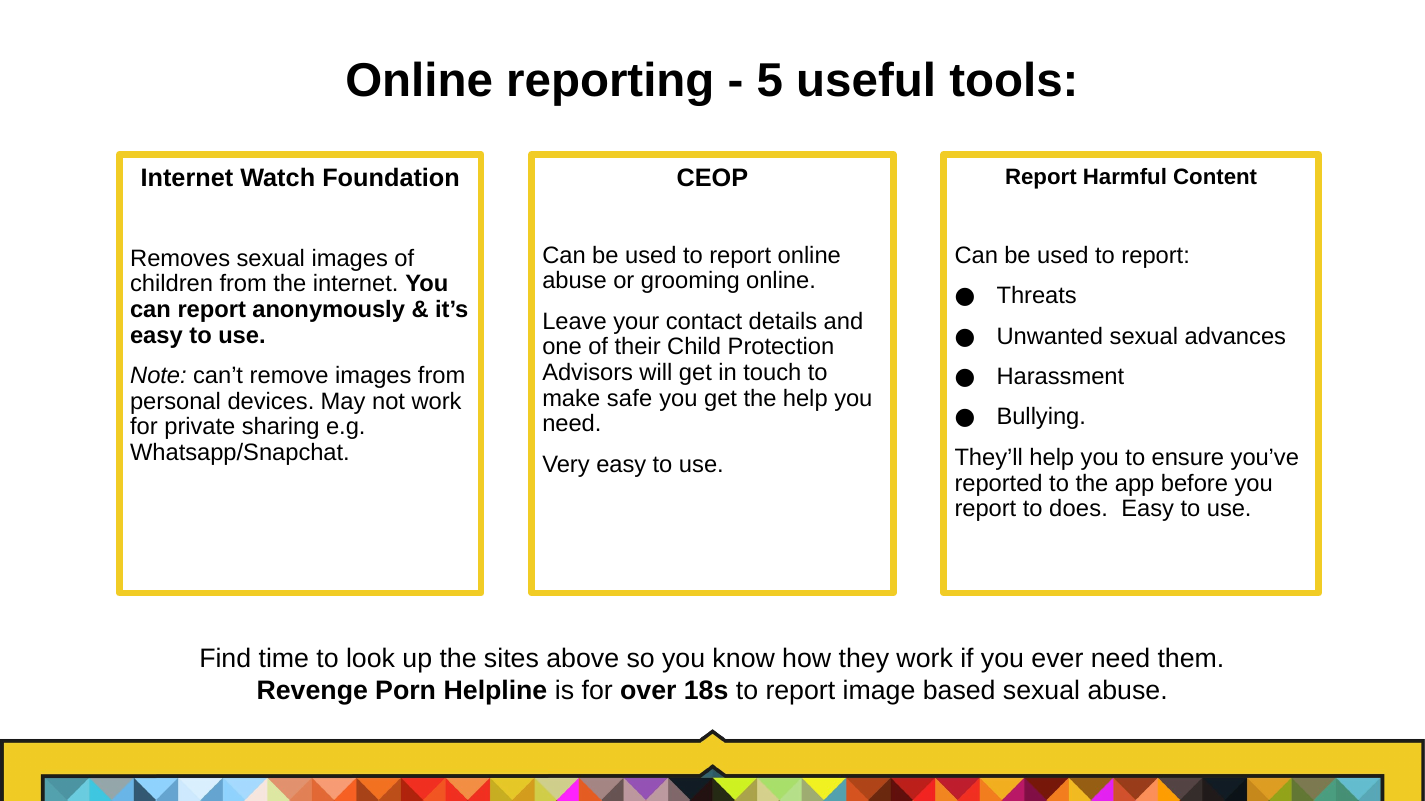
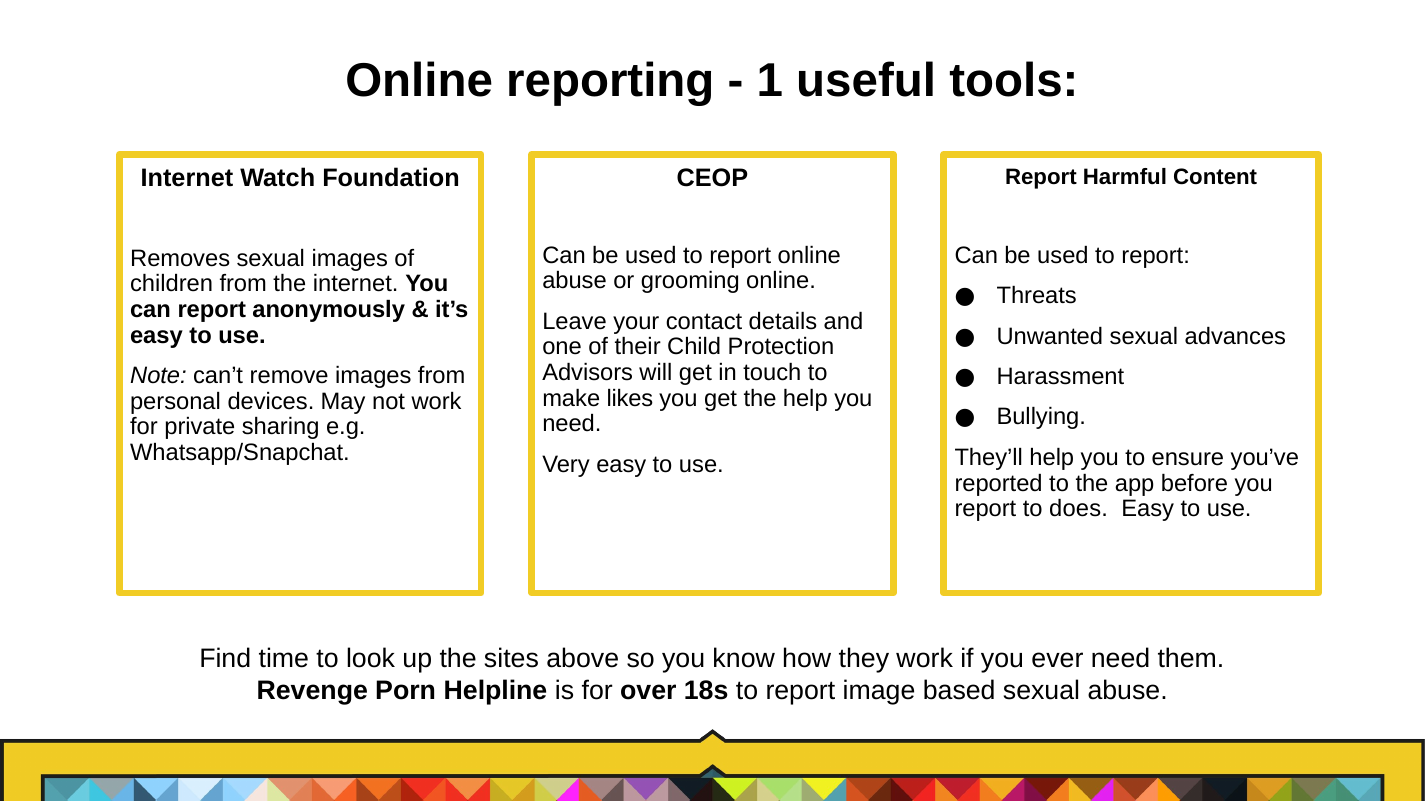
5: 5 -> 1 (770, 81)
safe: safe -> likes (630, 399)
